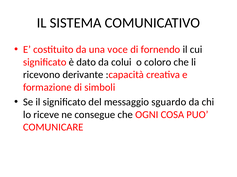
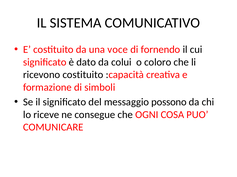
ricevono derivante: derivante -> costituito (83, 75)
sguardo: sguardo -> possono (169, 102)
